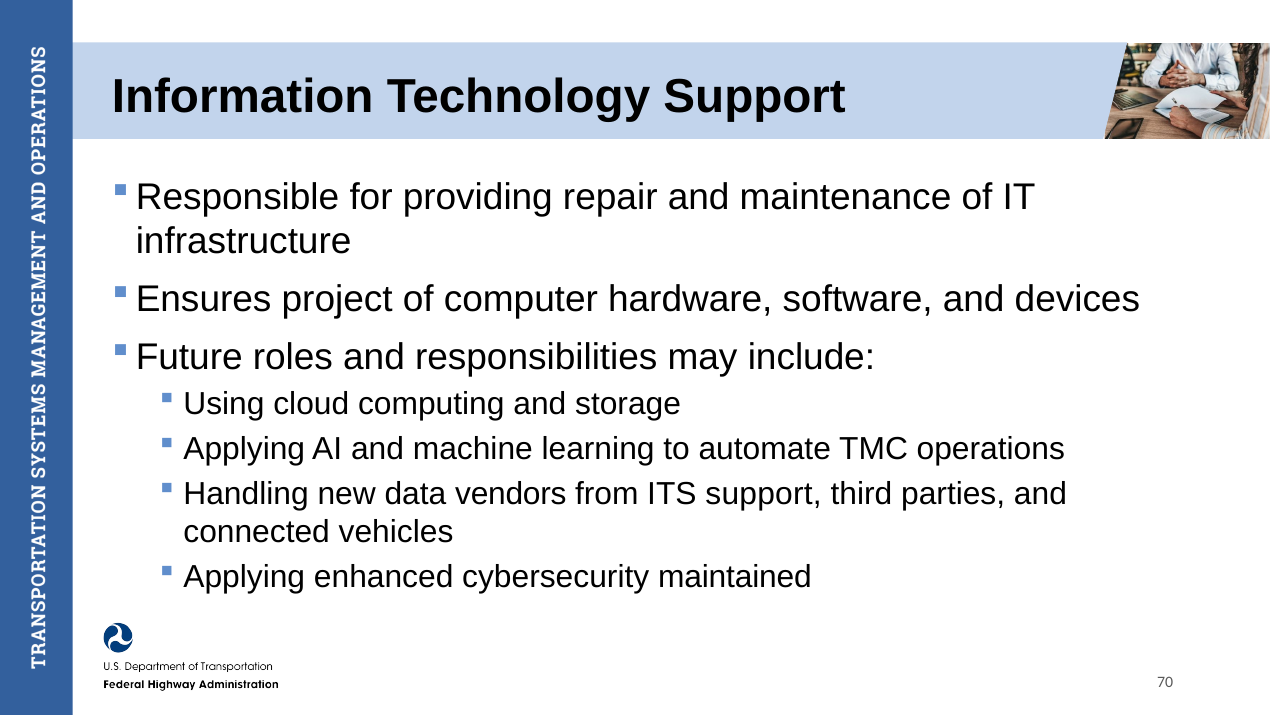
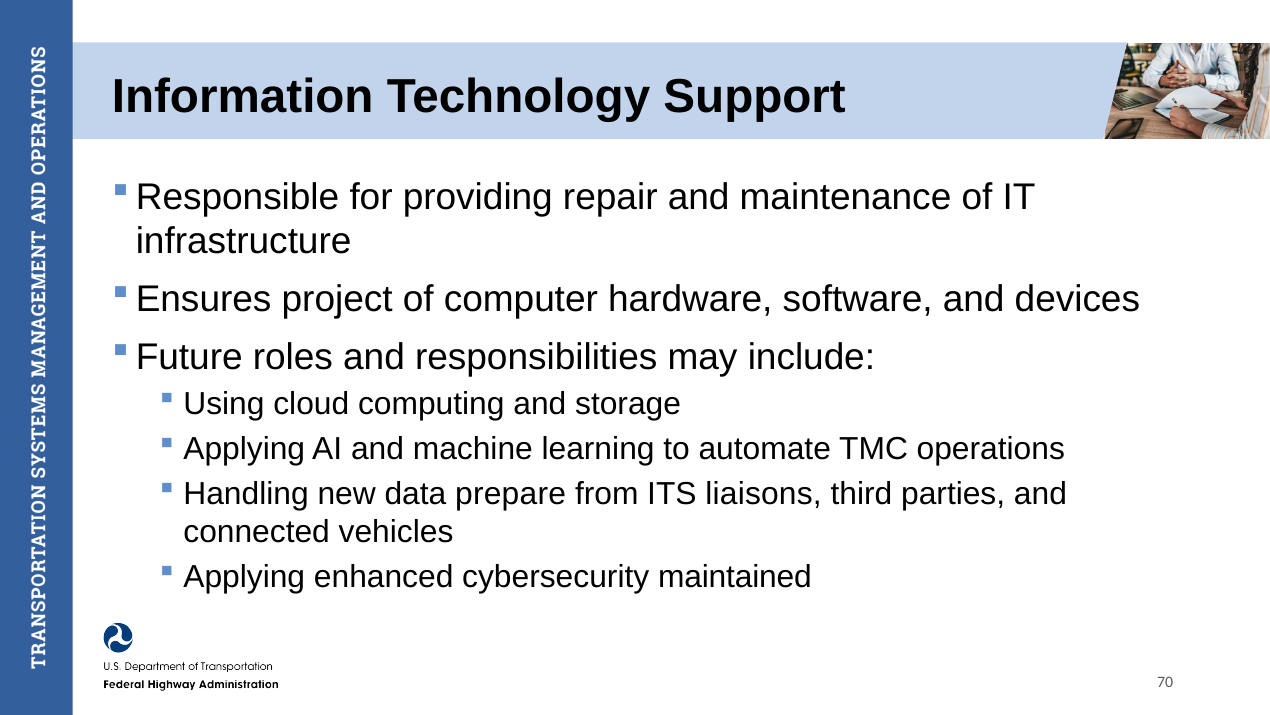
vendors: vendors -> prepare (511, 493)
ITS support: support -> liaisons (764, 493)
